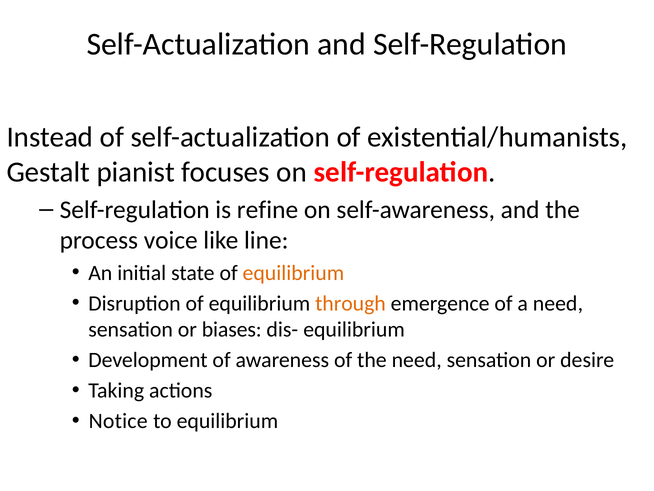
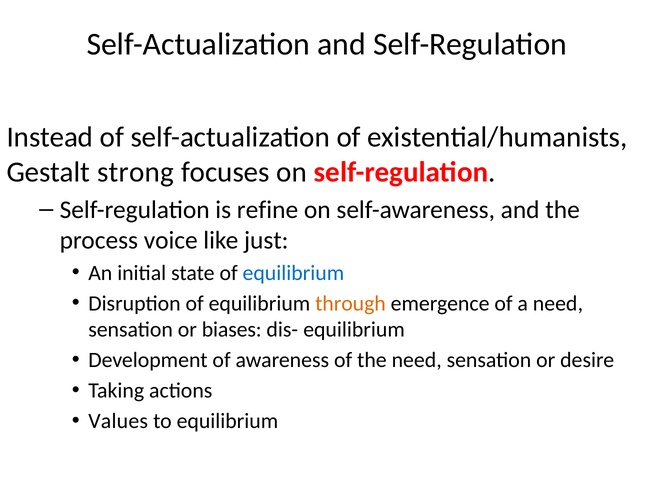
pianist: pianist -> strong (136, 172)
line: line -> just (266, 240)
equilibrium colour: orange -> blue (293, 273)
Notice: Notice -> Values (118, 421)
